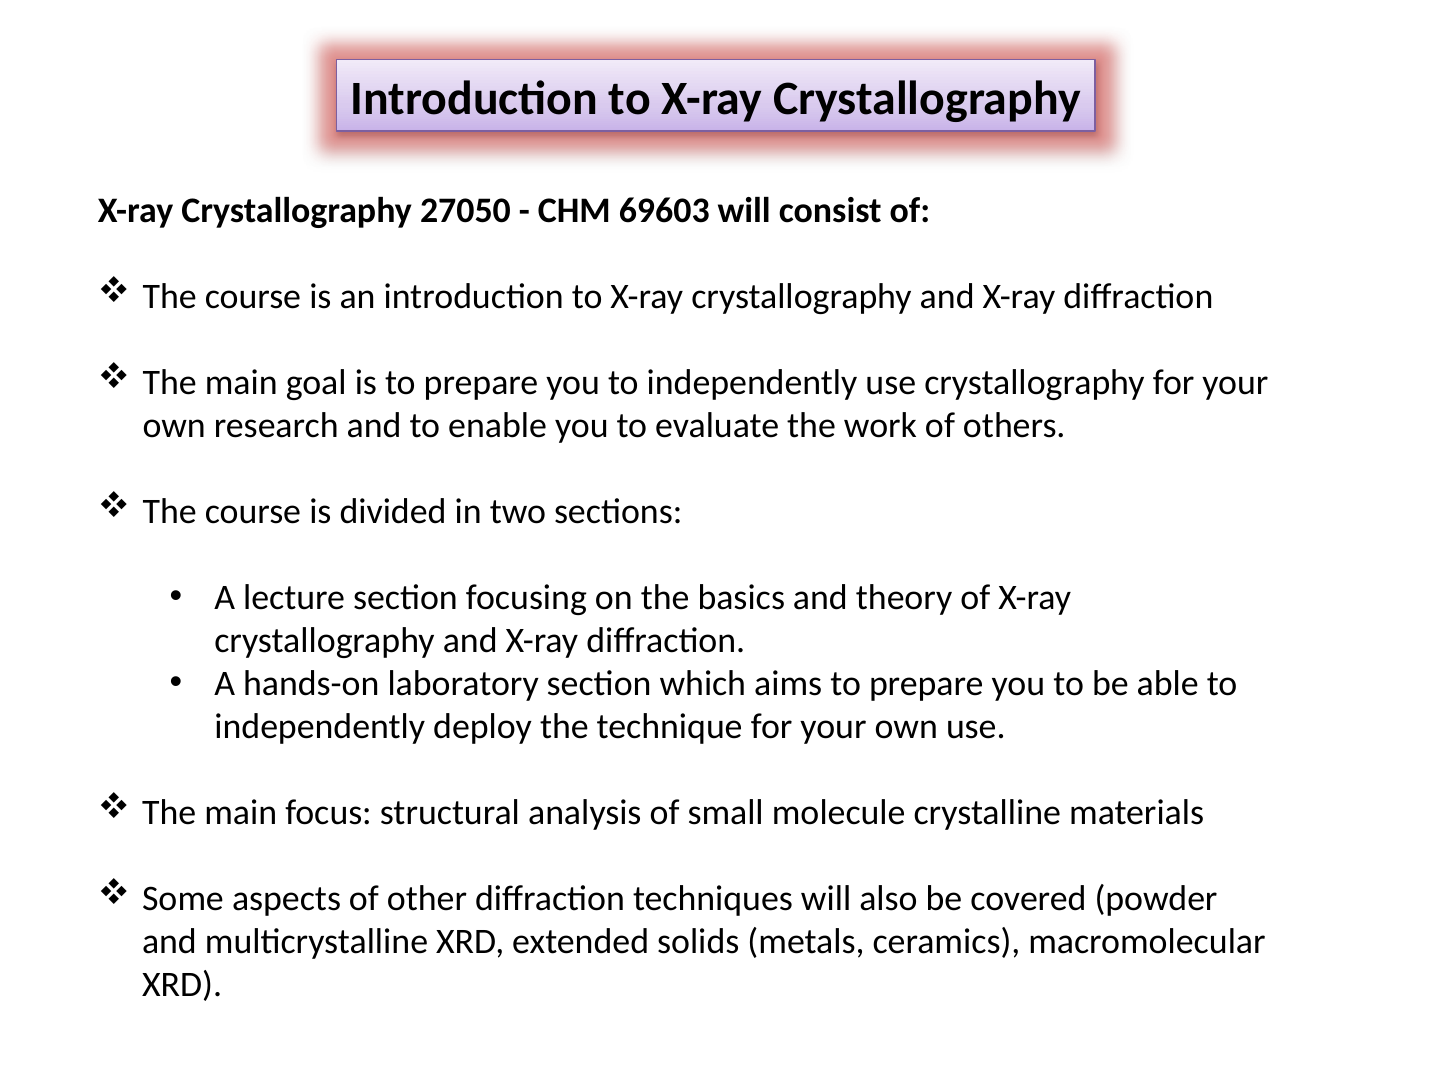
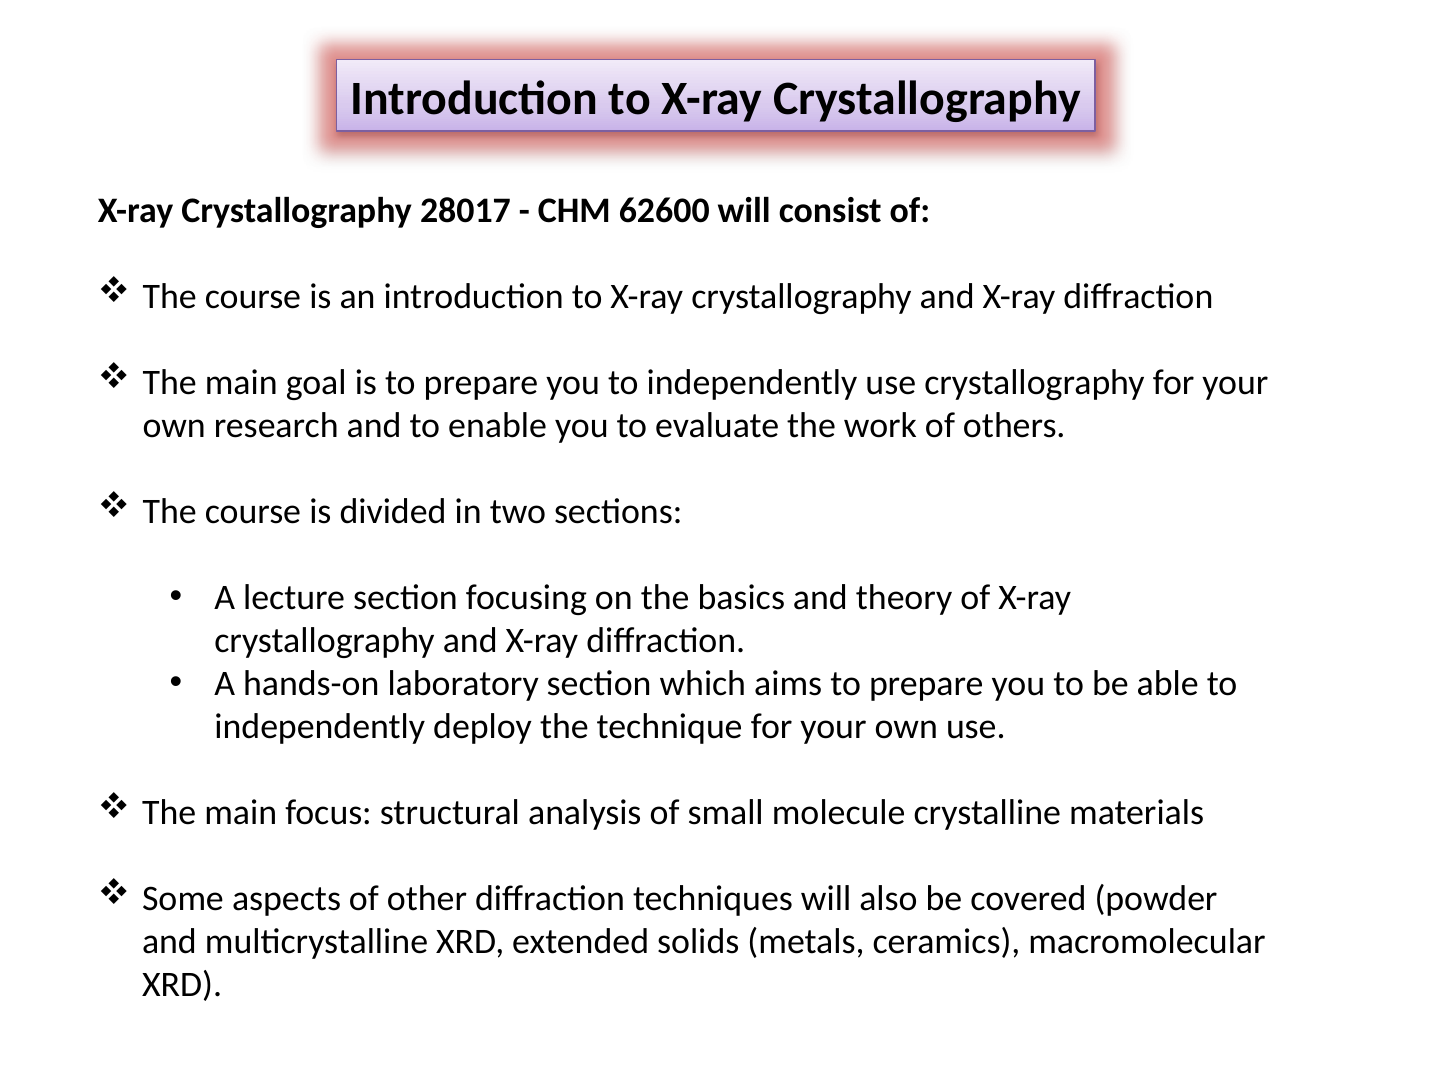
27050: 27050 -> 28017 (465, 210)
69603: 69603 -> 62600 (664, 210)
